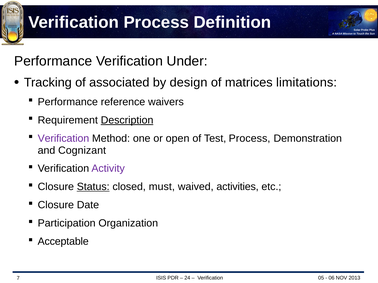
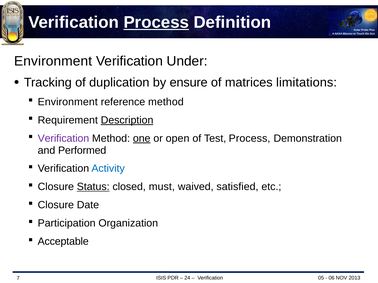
Process underline: none -> present (156, 22)
Performance: Performance -> Environment (53, 61)
associated: associated -> duplication (119, 83)
design: design -> ensure (189, 83)
Performance: Performance -> Environment (68, 102)
reference waivers: waivers -> method (166, 102)
one underline: none -> present (142, 139)
Cognizant: Cognizant -> Performed (82, 151)
Activity colour: purple -> blue (108, 169)
activities: activities -> satisfied (237, 187)
